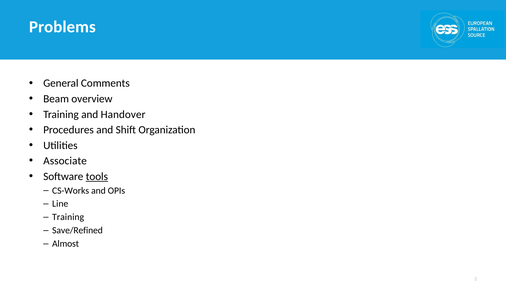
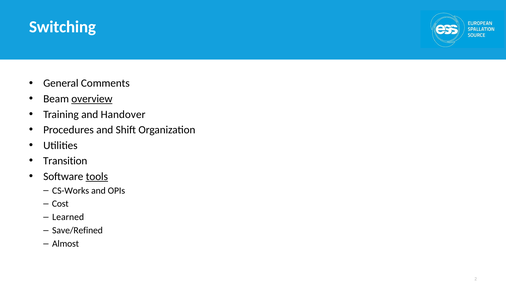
Problems: Problems -> Switching (62, 27)
overview underline: none -> present (92, 99)
Associate: Associate -> Transition (65, 161)
Line: Line -> Cost (60, 204)
Training: Training -> Learned (68, 217)
